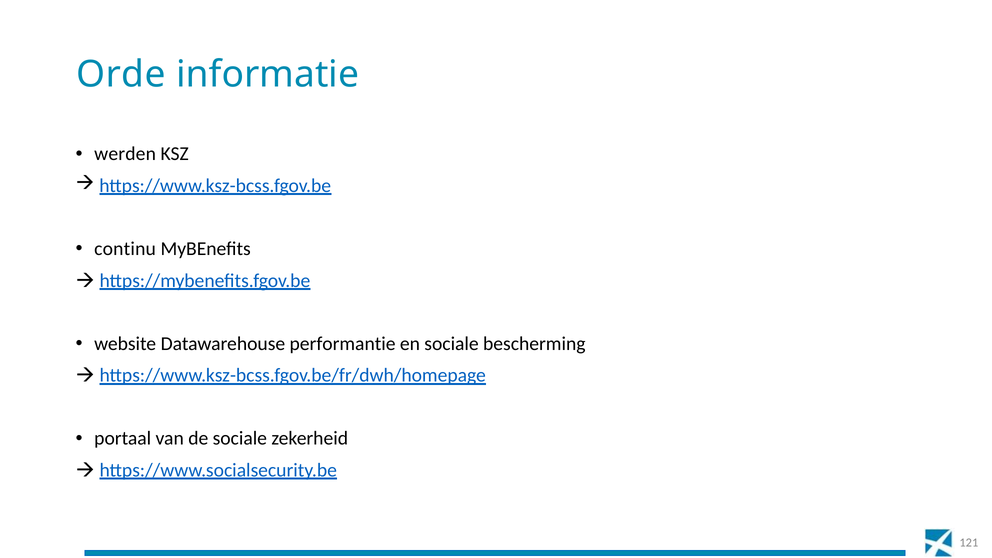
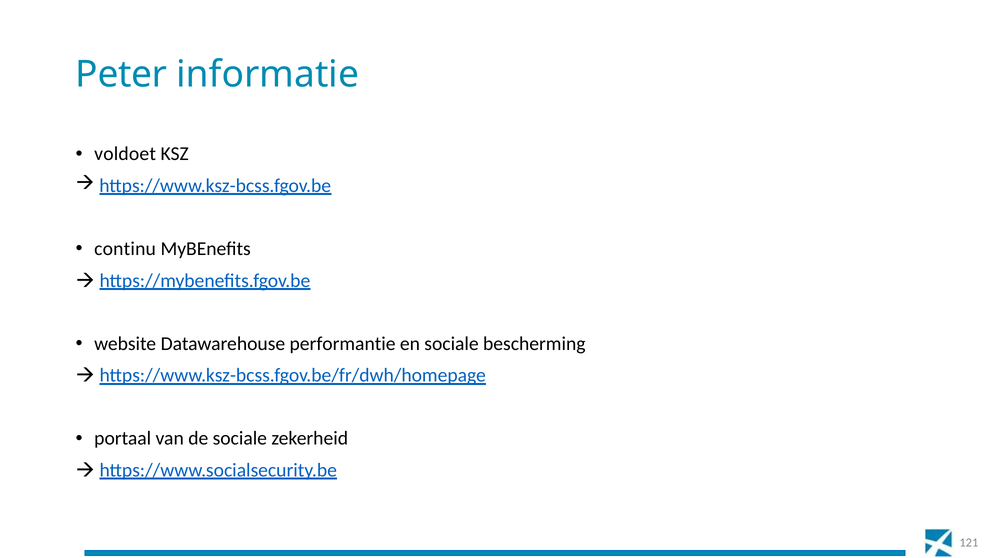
Orde: Orde -> Peter (121, 75)
werden: werden -> voldoet (125, 154)
